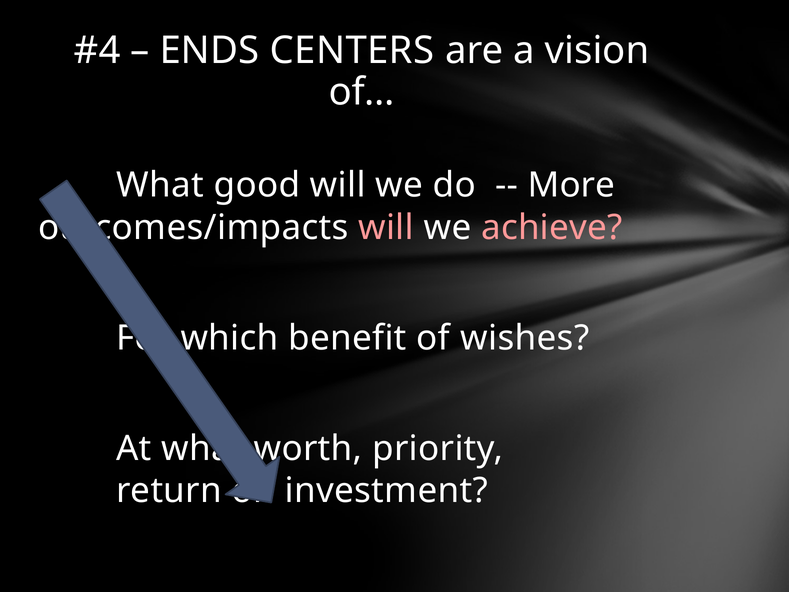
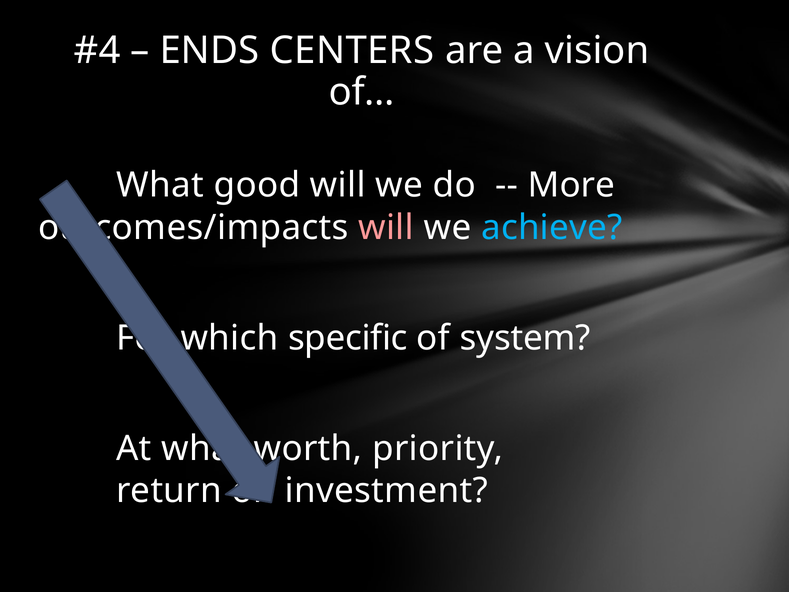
achieve colour: pink -> light blue (552, 227)
benefit: benefit -> specific (348, 338)
wishes: wishes -> system (525, 338)
